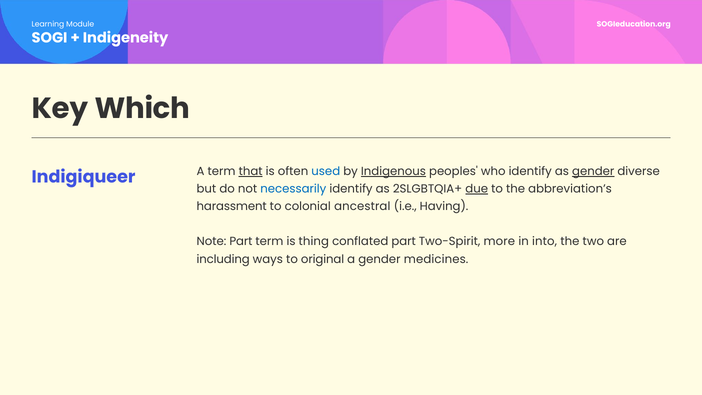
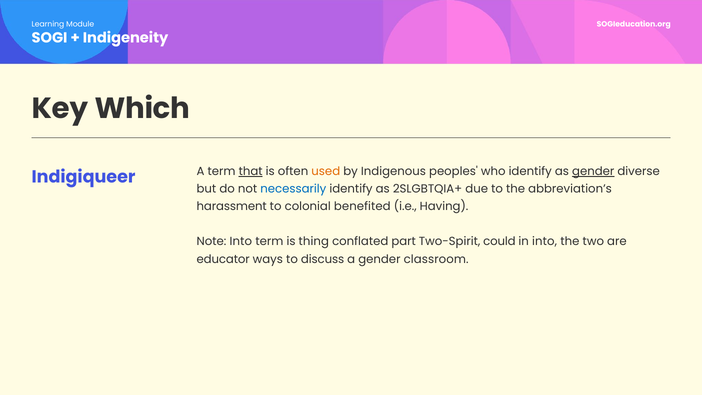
used colour: blue -> orange (326, 171)
Indigenous underline: present -> none (393, 171)
due underline: present -> none (477, 189)
ancestral: ancestral -> benefited (362, 206)
Note Part: Part -> Into (241, 242)
more: more -> could (499, 242)
including: including -> educator (223, 259)
original: original -> discuss (323, 259)
medicines: medicines -> classroom (436, 259)
